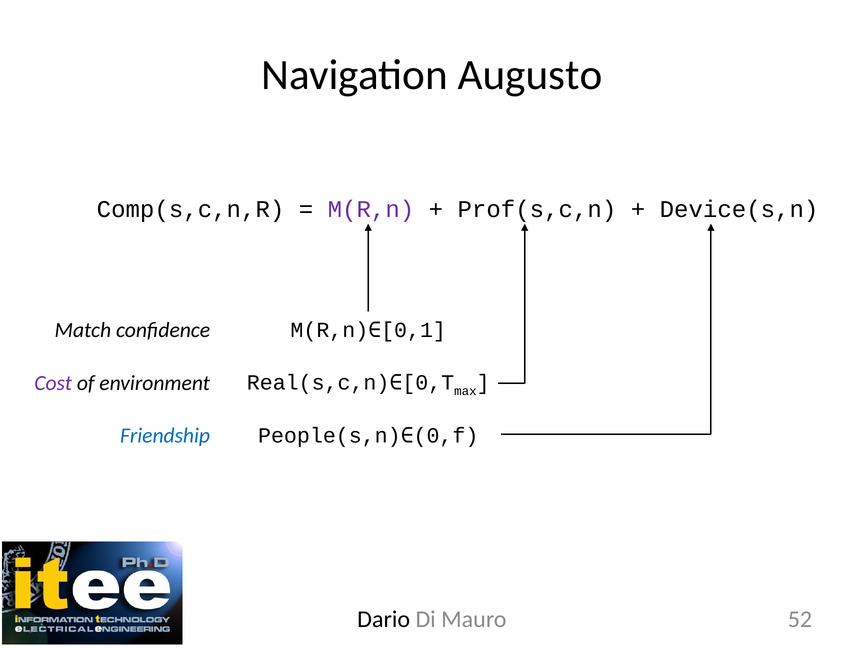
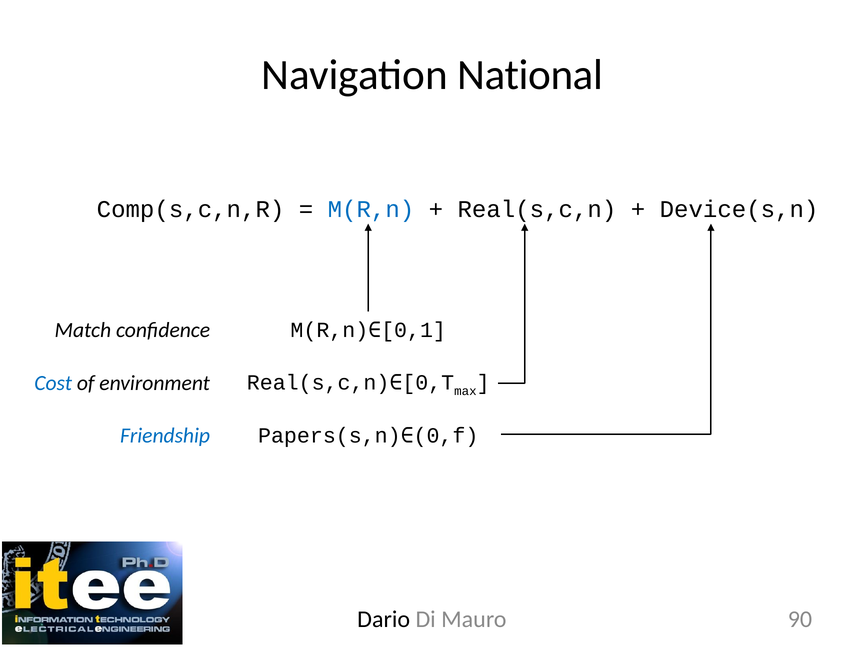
Augusto: Augusto -> National (530, 75)
M(R,n colour: purple -> blue (371, 209)
Prof(s,c,n: Prof(s,c,n -> Real(s,c,n (537, 209)
Cost colour: purple -> blue (53, 383)
People(s,n: People(s,n -> Papers(s,n (329, 436)
52: 52 -> 90 (800, 619)
